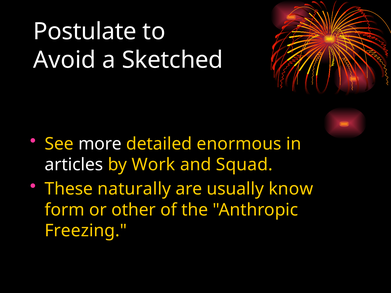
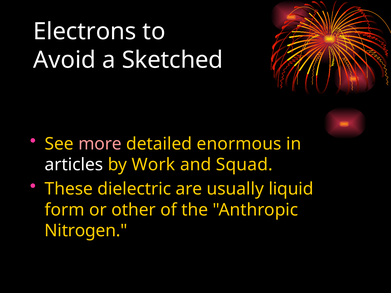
Postulate: Postulate -> Electrons (85, 31)
more colour: white -> pink (100, 144)
naturally: naturally -> dielectric (134, 189)
know: know -> liquid (291, 189)
Freezing: Freezing -> Nitrogen (86, 231)
